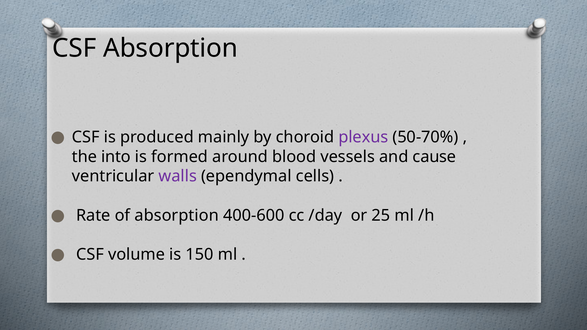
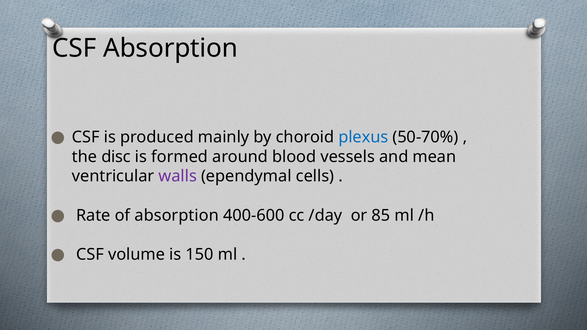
plexus colour: purple -> blue (363, 137)
into: into -> disc (116, 157)
cause: cause -> mean (434, 157)
25: 25 -> 85 (381, 215)
